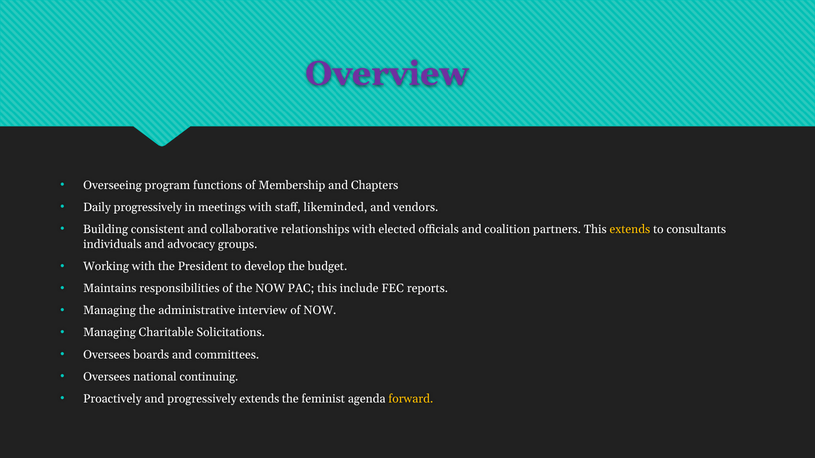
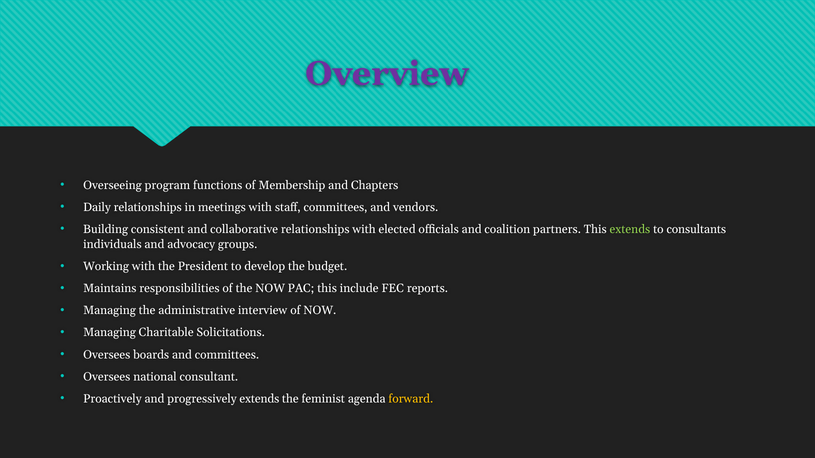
Daily progressively: progressively -> relationships (148, 207)
staff likeminded: likeminded -> committees (335, 207)
extends colour: yellow -> light green (630, 229)
continuing: continuing -> consultant (209, 377)
